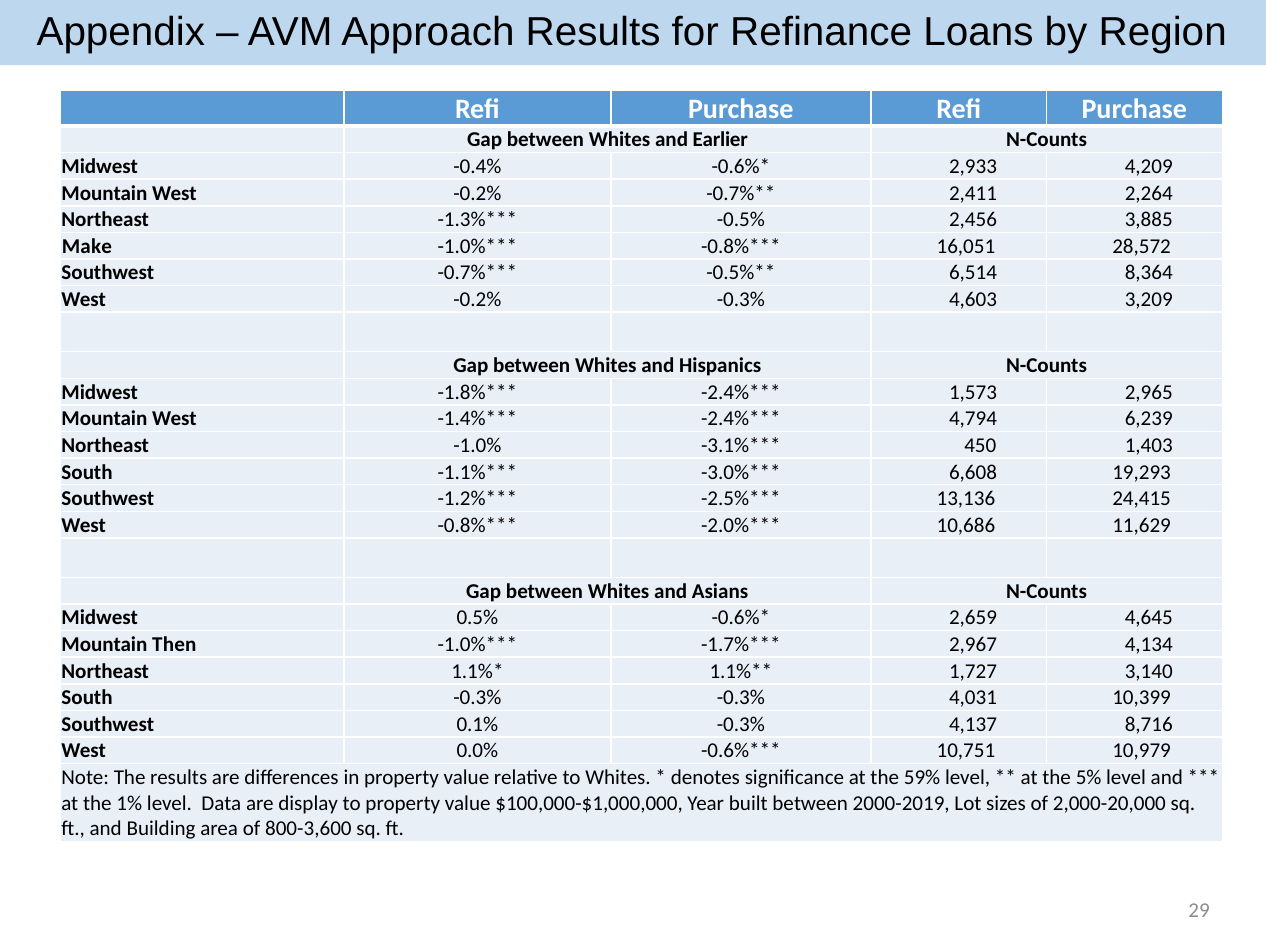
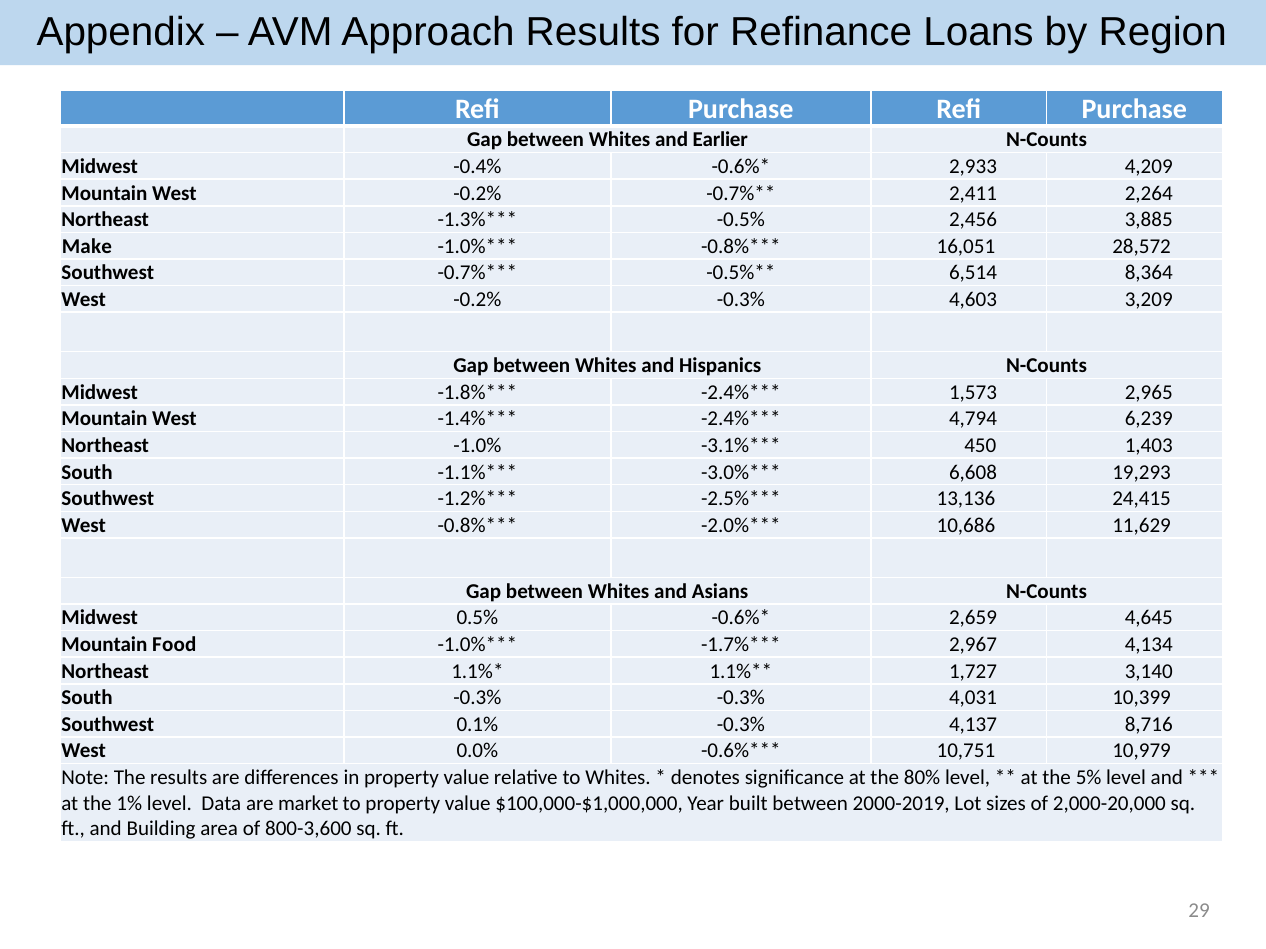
Then: Then -> Food (174, 645)
59%: 59% -> 80% (922, 778)
display: display -> market (308, 804)
